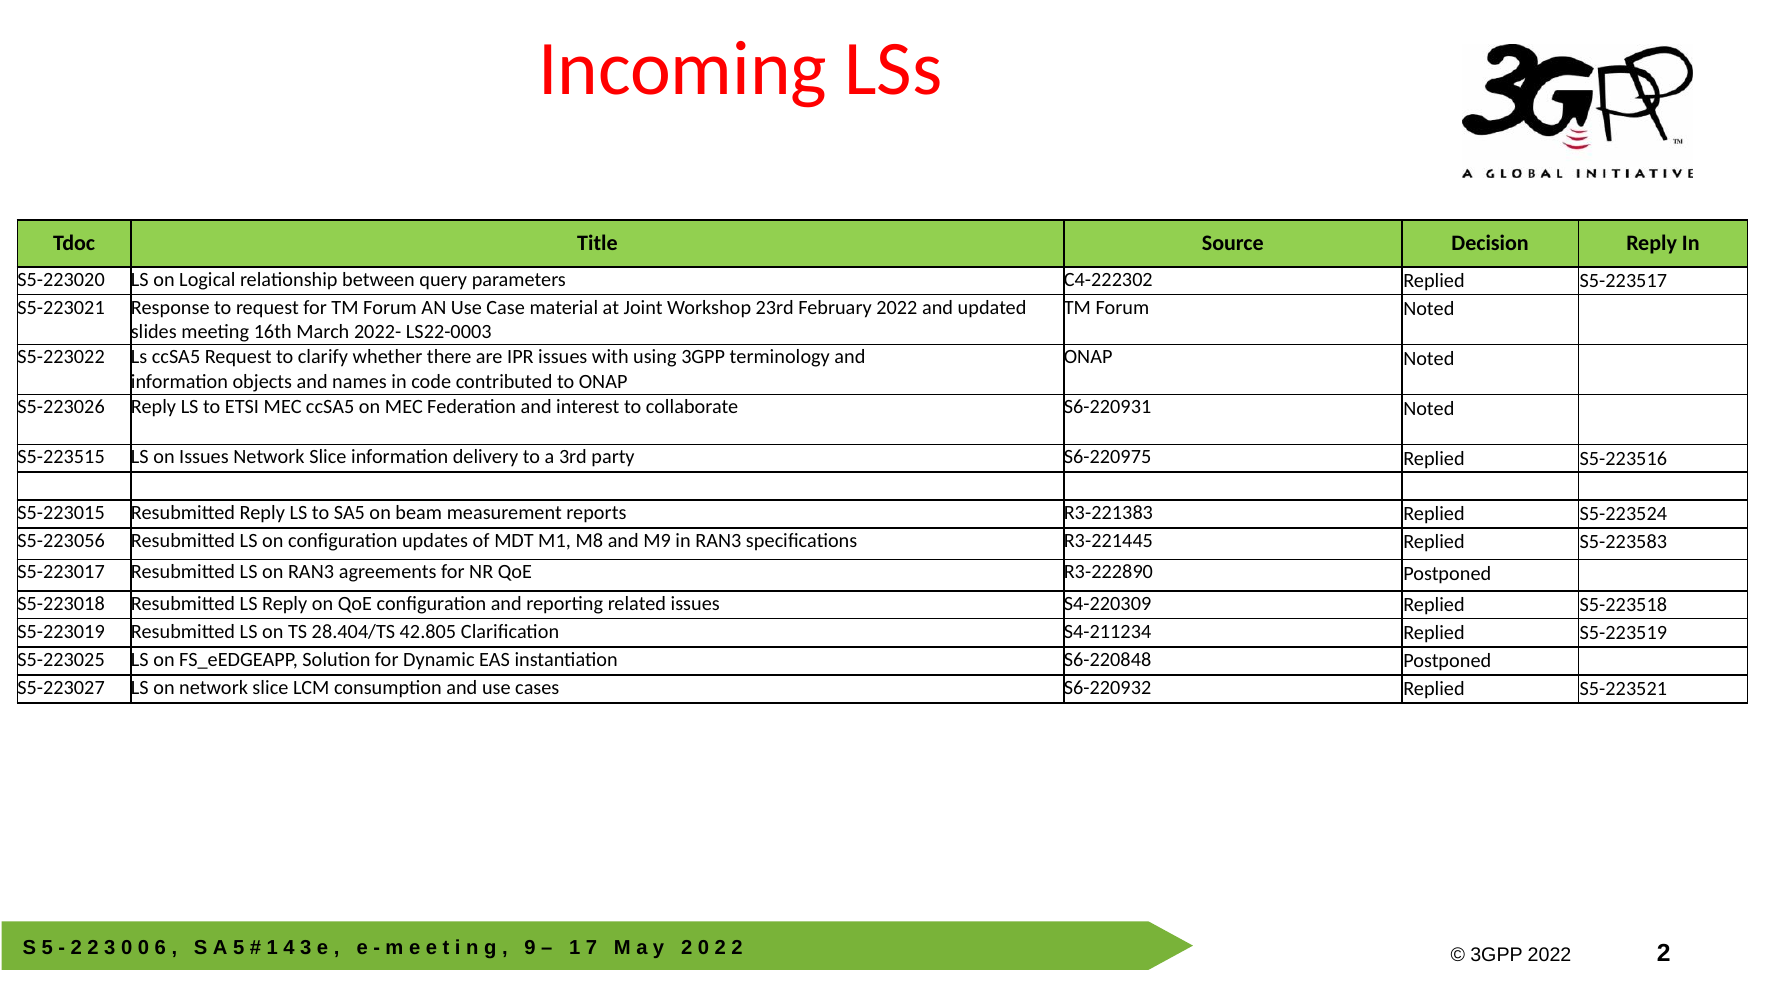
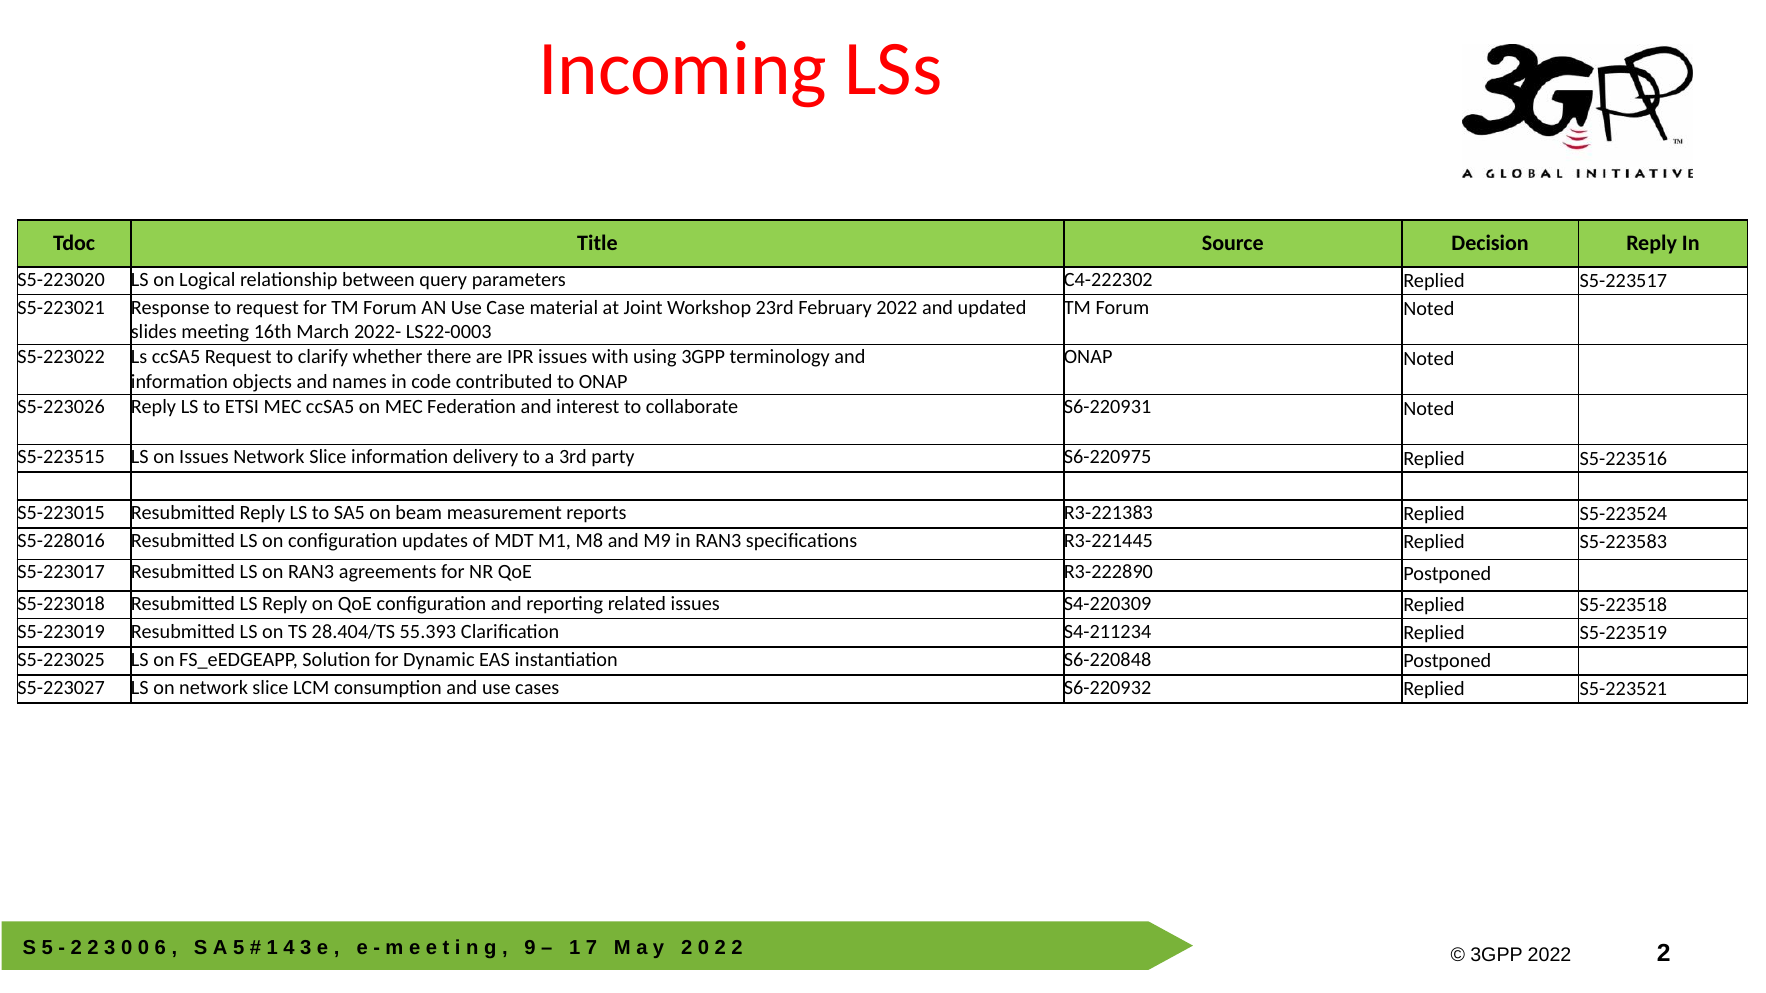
S5-223056: S5-223056 -> S5-228016 (61, 541)
42.805: 42.805 -> 55.393 (428, 632)
